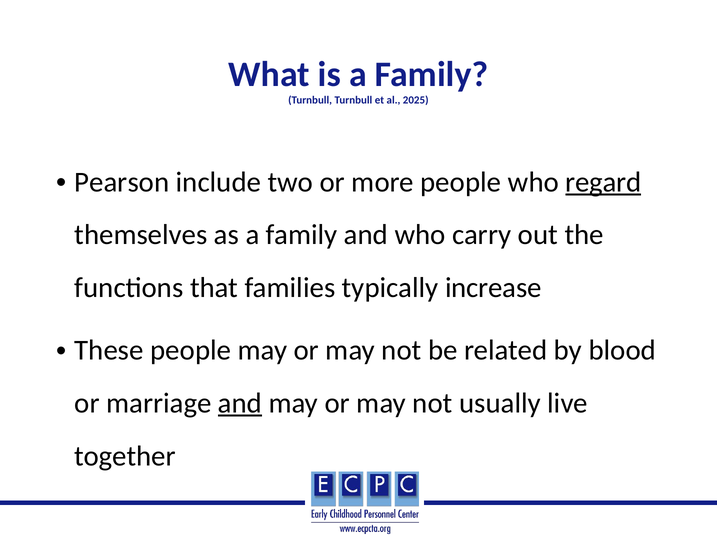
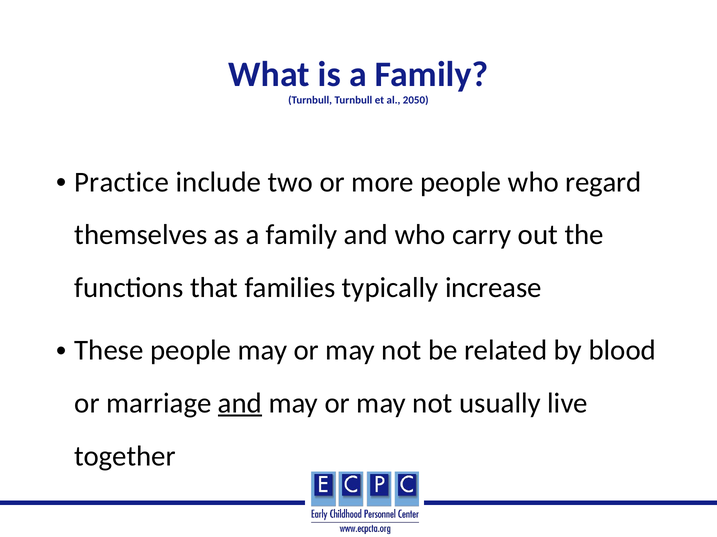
2025: 2025 -> 2050 (416, 100)
Pearson: Pearson -> Practice (122, 182)
regard underline: present -> none (603, 182)
